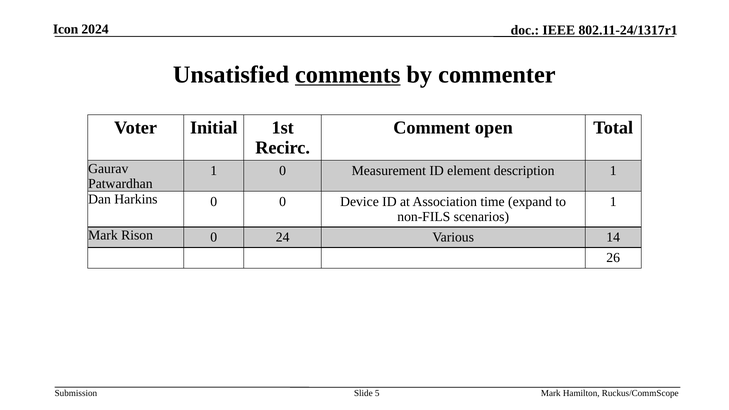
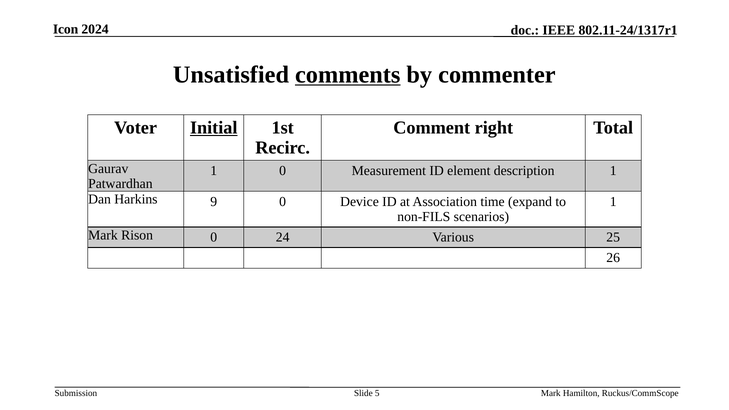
Initial underline: none -> present (214, 128)
open: open -> right (494, 128)
Harkins 0: 0 -> 9 (214, 202)
14: 14 -> 25 (613, 237)
